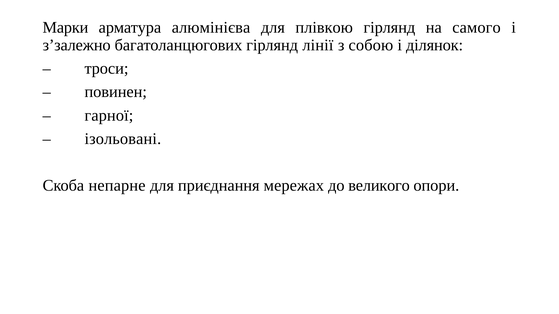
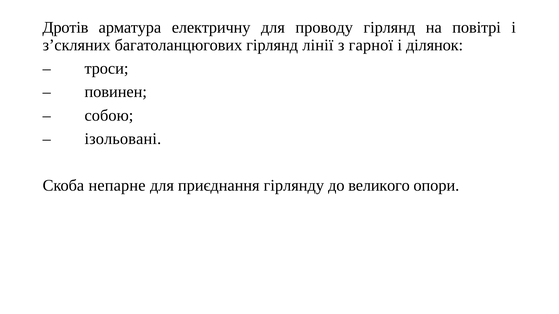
Марки: Марки -> Дротів (65, 28)
алюмінієва: алюмінієва -> електричну (211, 28)
плівкою: плівкою -> проводу (324, 28)
самого: самого -> повітрі (477, 28)
з’залежно: з’залежно -> з’скляних (77, 45)
собою: собою -> гарної (371, 45)
гарної: гарної -> собою (109, 116)
мережах: мережах -> гірлянду (294, 186)
